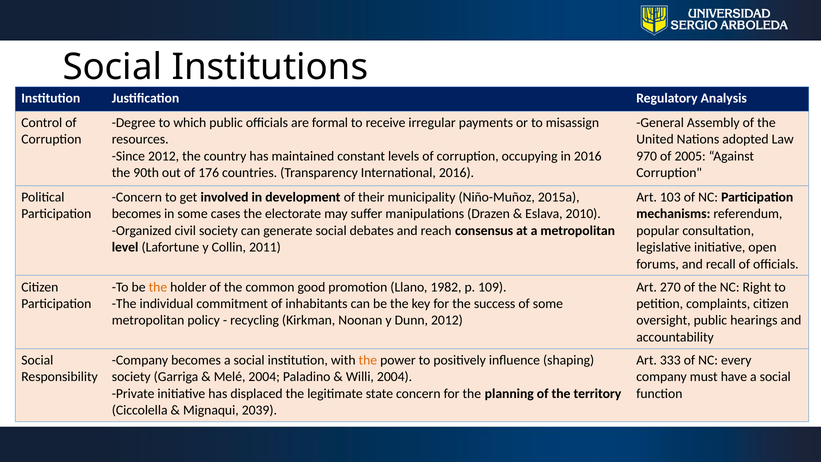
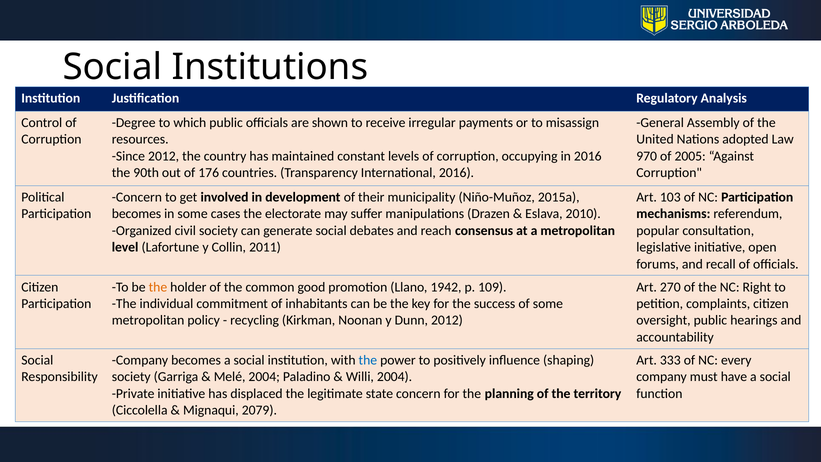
formal: formal -> shown (330, 123)
1982: 1982 -> 1942 (446, 287)
the colour: orange -> blue (368, 360)
2039: 2039 -> 2079 (259, 410)
